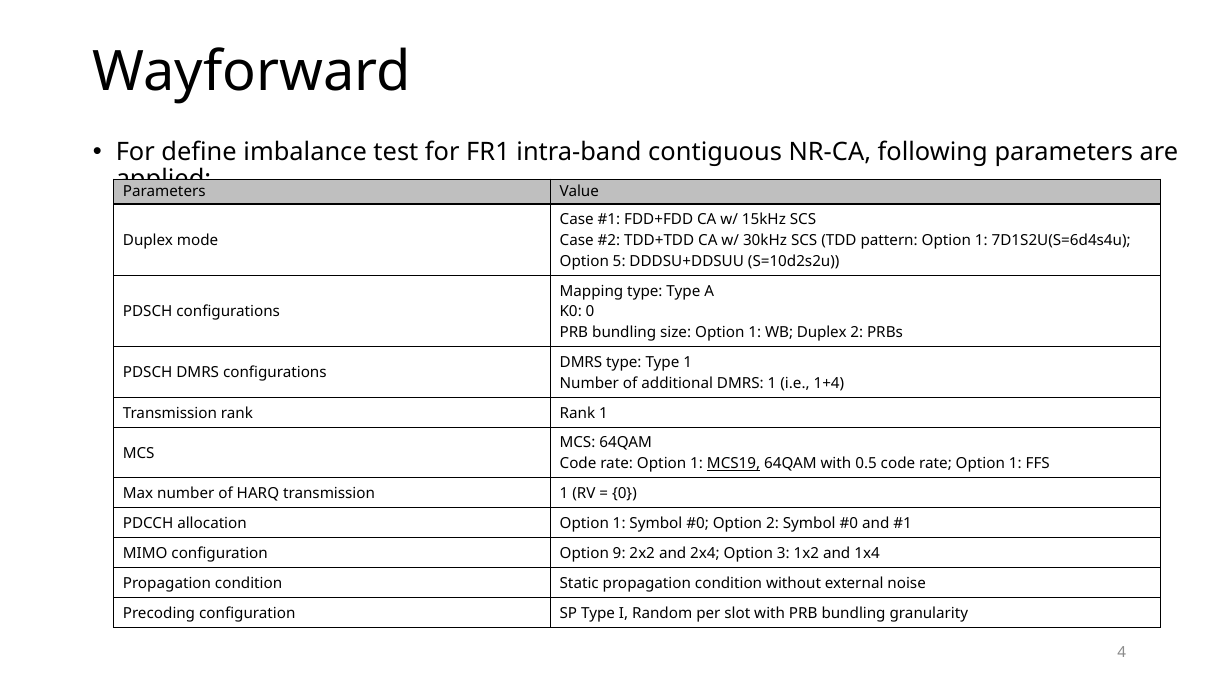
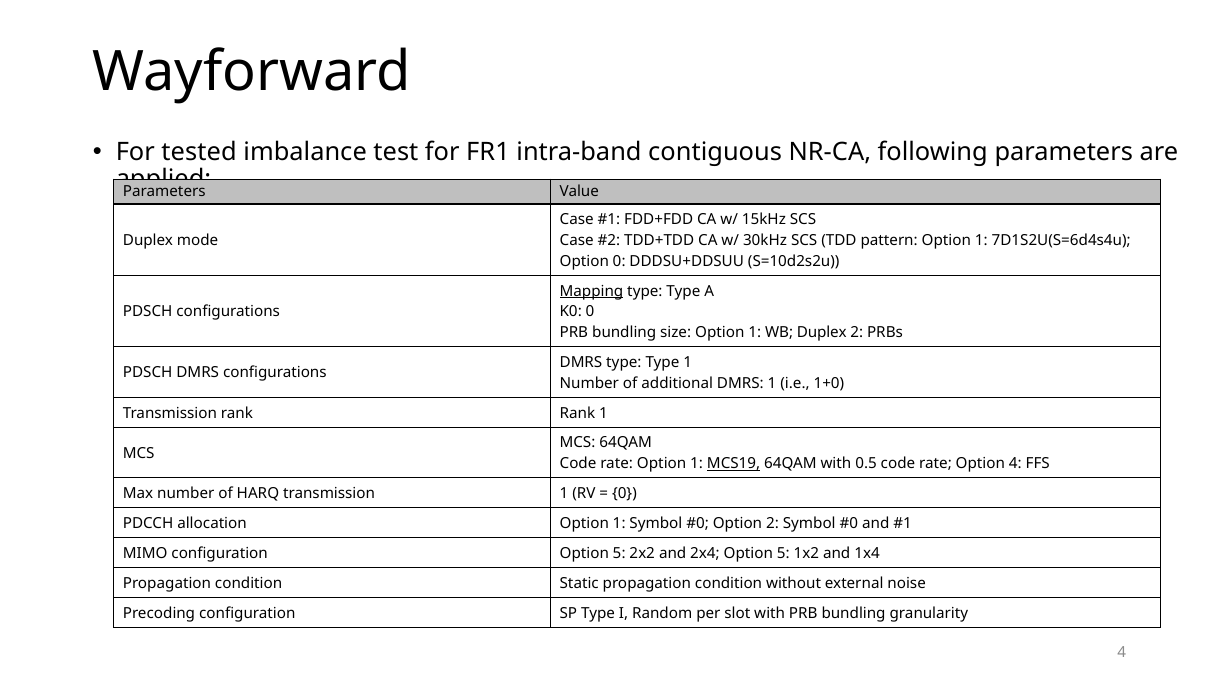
define: define -> tested (199, 152)
Option 5: 5 -> 0 (619, 262)
Mapping underline: none -> present (592, 291)
1+4: 1+4 -> 1+0 (829, 384)
1: 1 -> 4 (1015, 464)
configuration Option 9: 9 -> 5 (619, 554)
2x4 Option 3: 3 -> 5 (783, 554)
